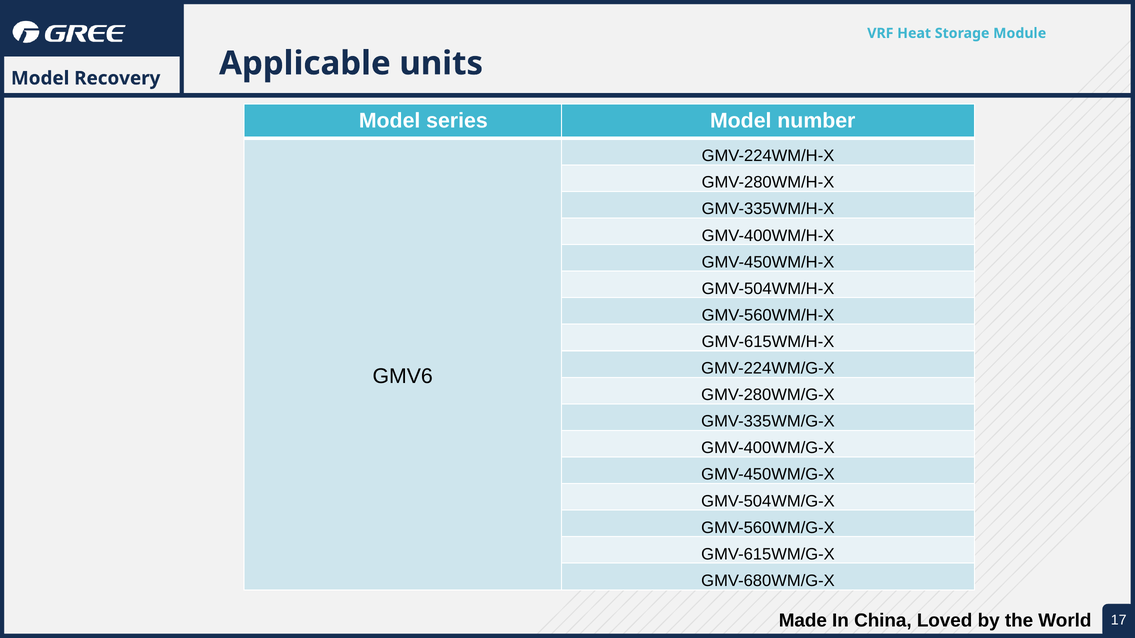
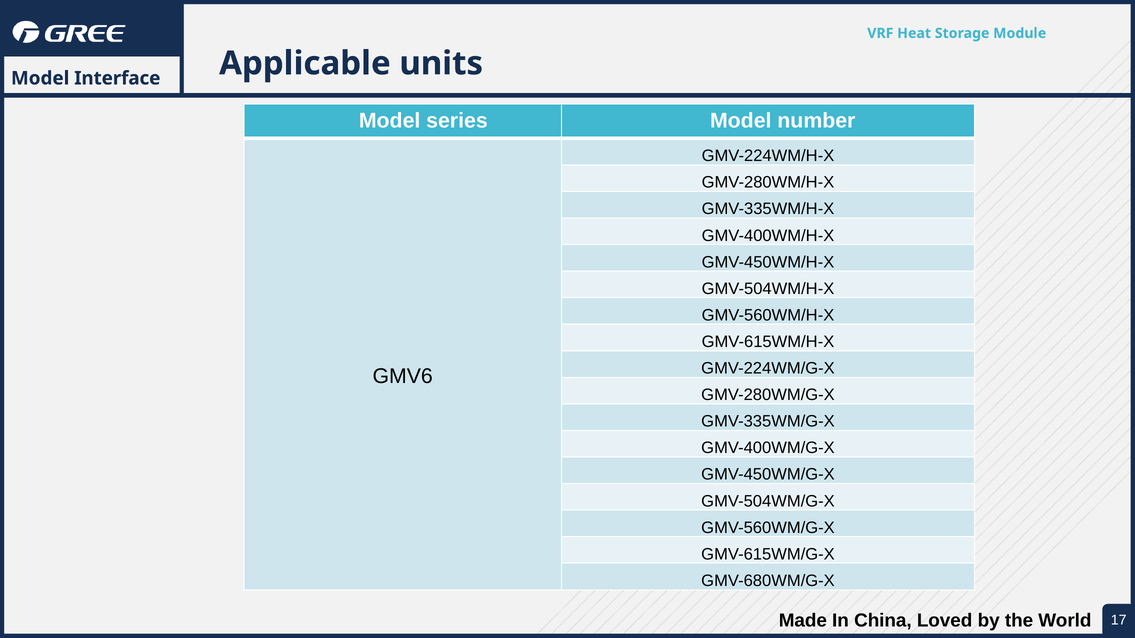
Recovery: Recovery -> Interface (117, 78)
